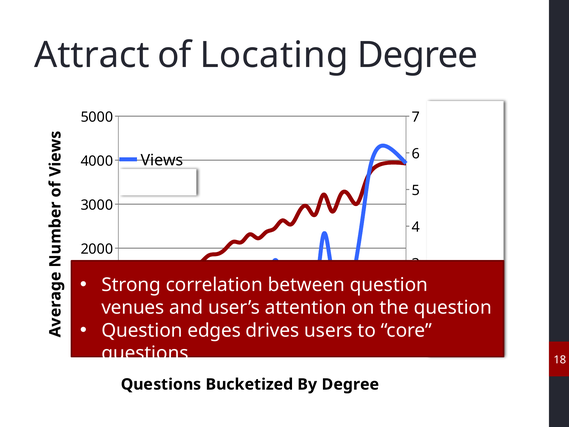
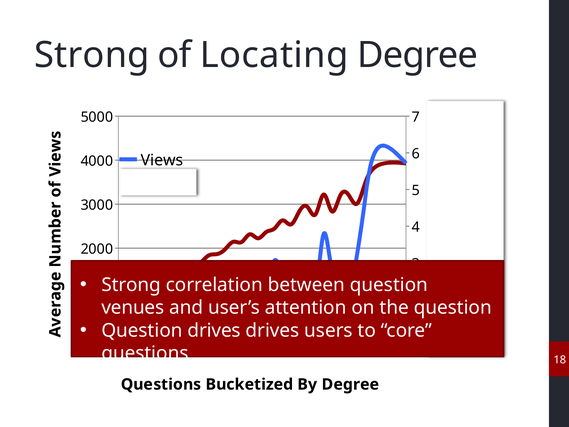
Attract: Attract -> Strong (92, 55)
edges: edges -> drives (214, 330)
